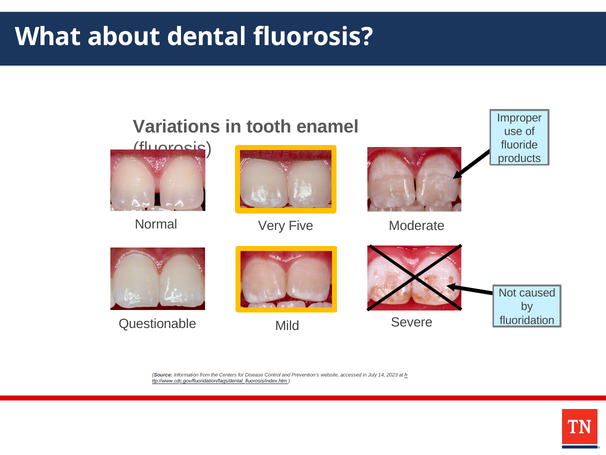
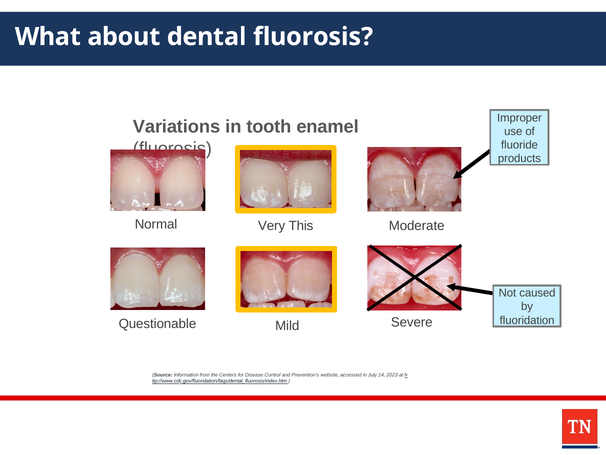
Five: Five -> This (301, 226)
